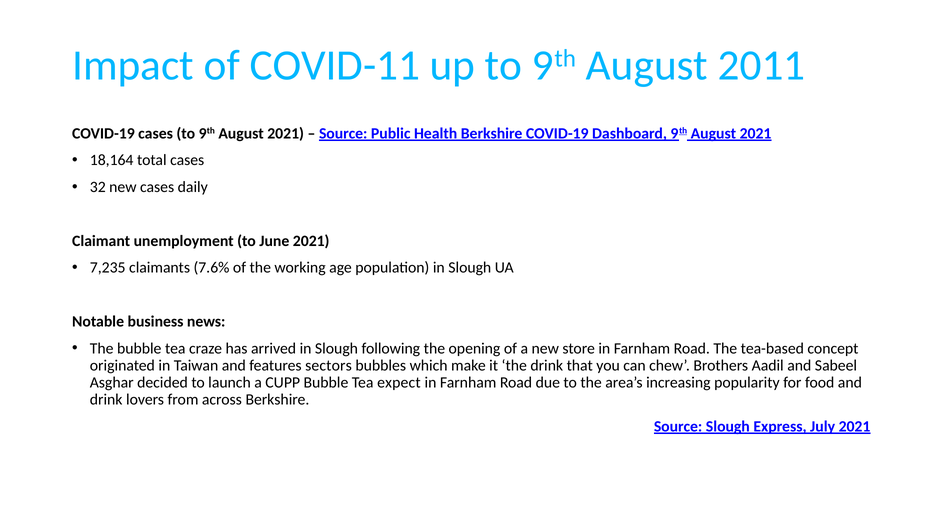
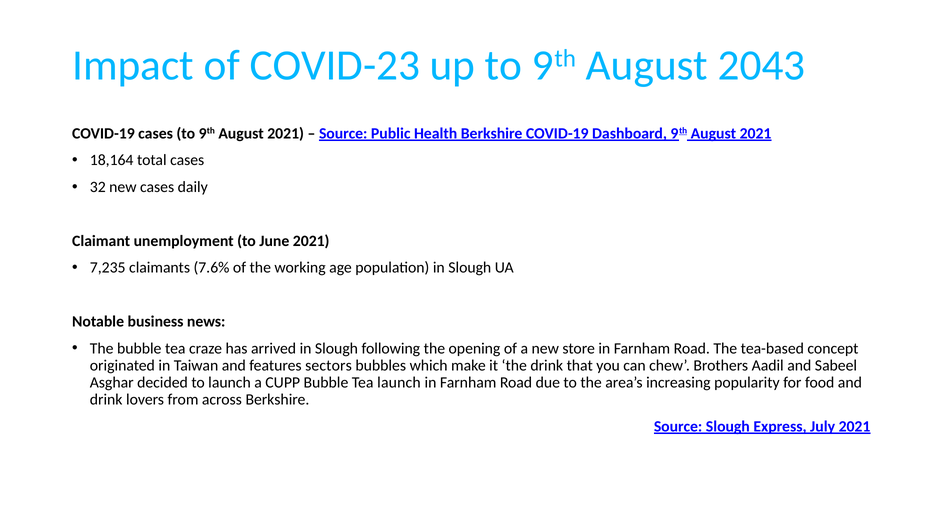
COVID-11: COVID-11 -> COVID-23 (335, 65)
2011: 2011 -> 2043 (762, 65)
Tea expect: expect -> launch (399, 382)
